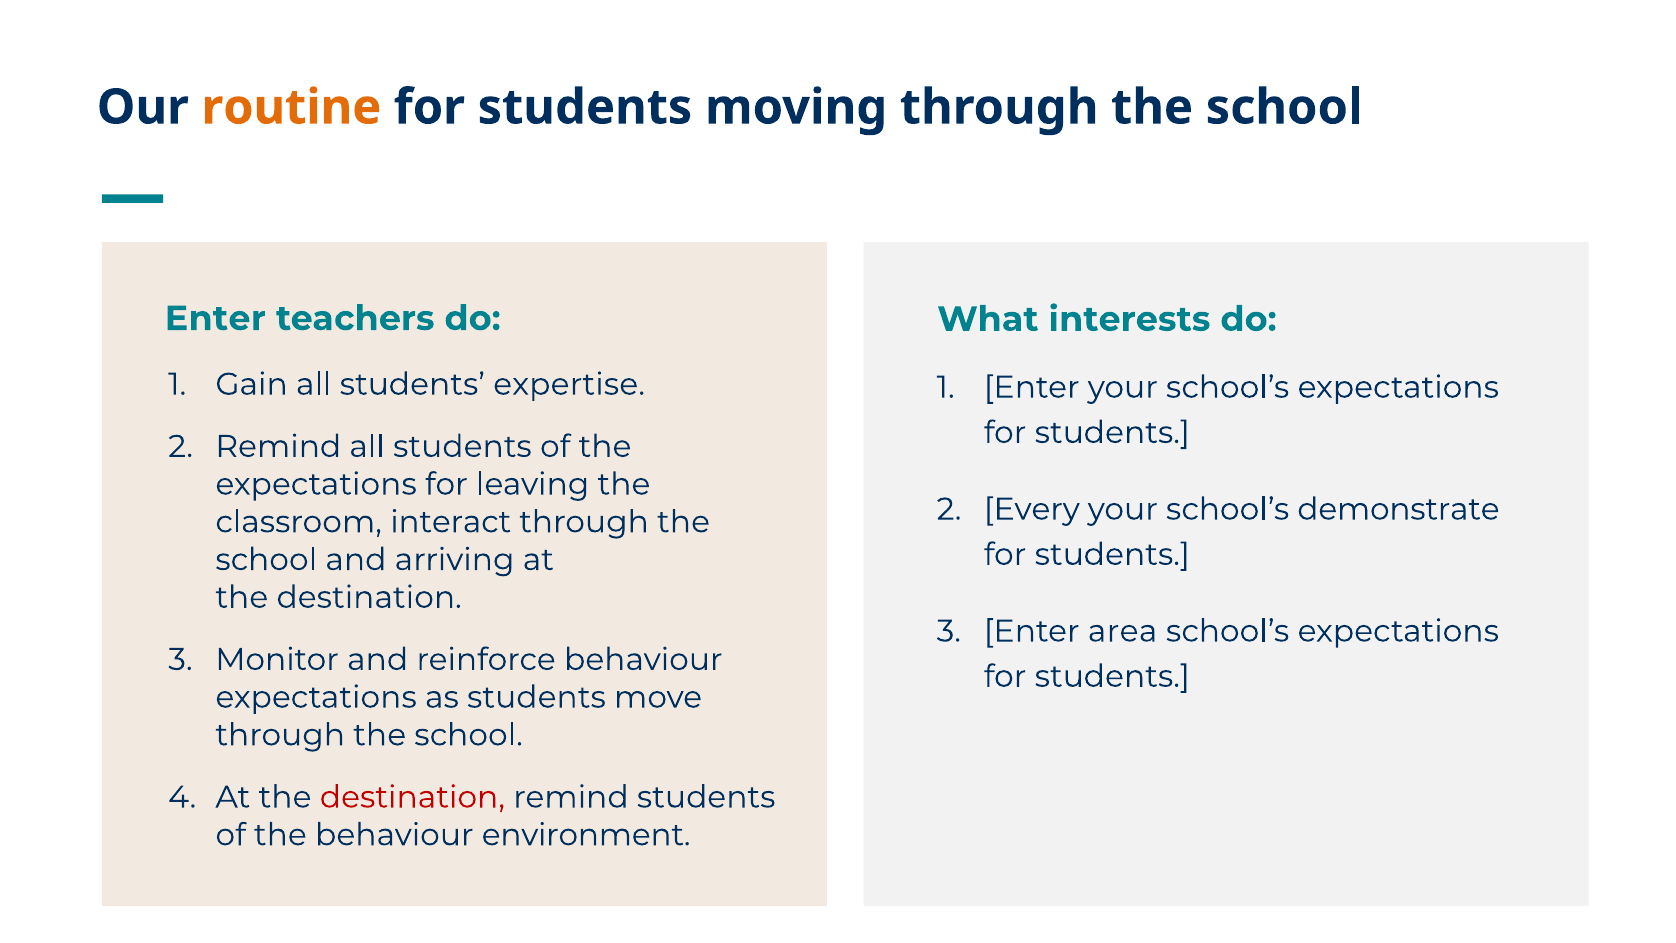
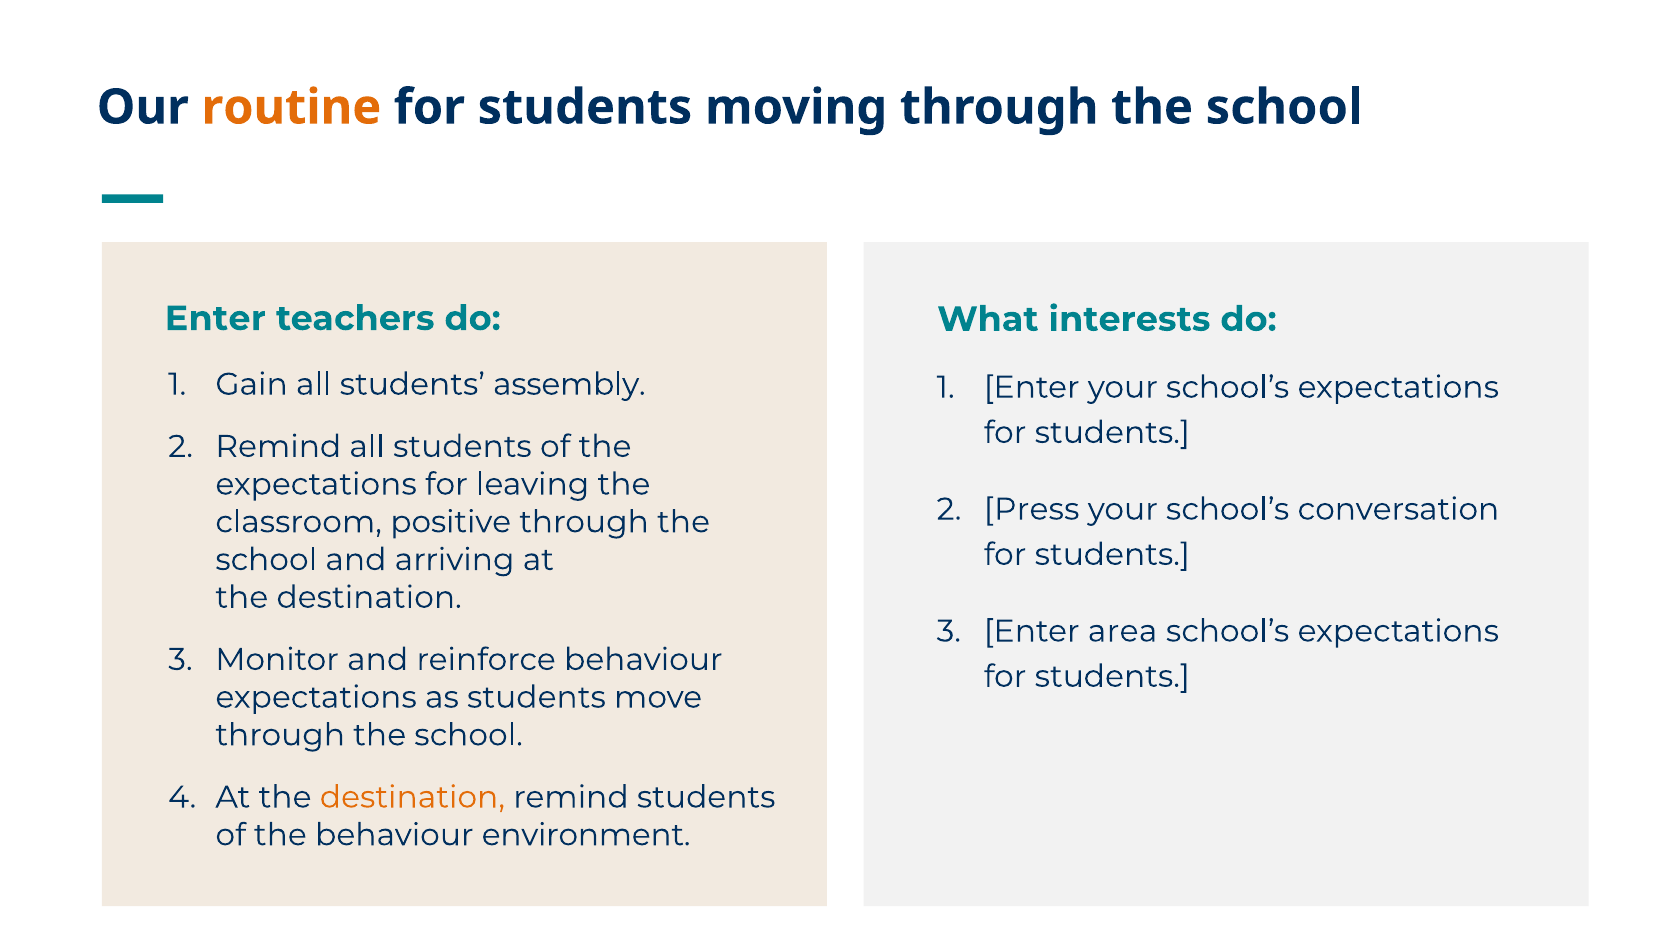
expertise: expertise -> assembly (569, 384)
Every: Every -> Press (1032, 509)
demonstrate: demonstrate -> conversation (1398, 509)
interact: interact -> positive (451, 522)
destination colour: red -> orange (412, 797)
